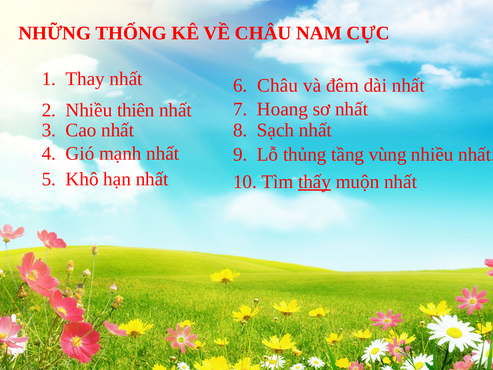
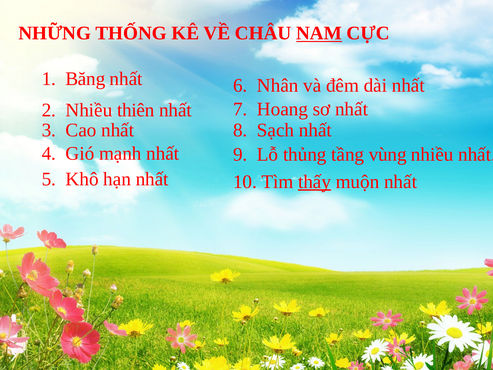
NAM underline: none -> present (319, 33)
Thay: Thay -> Băng (85, 79)
6 Châu: Châu -> Nhân (278, 85)
